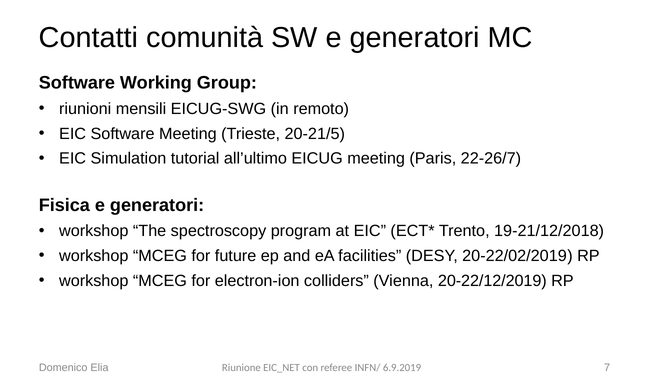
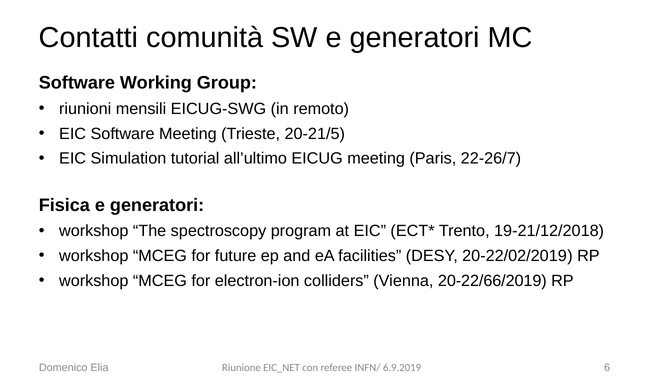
20-22/12/2019: 20-22/12/2019 -> 20-22/66/2019 (492, 281)
7: 7 -> 6 (607, 368)
